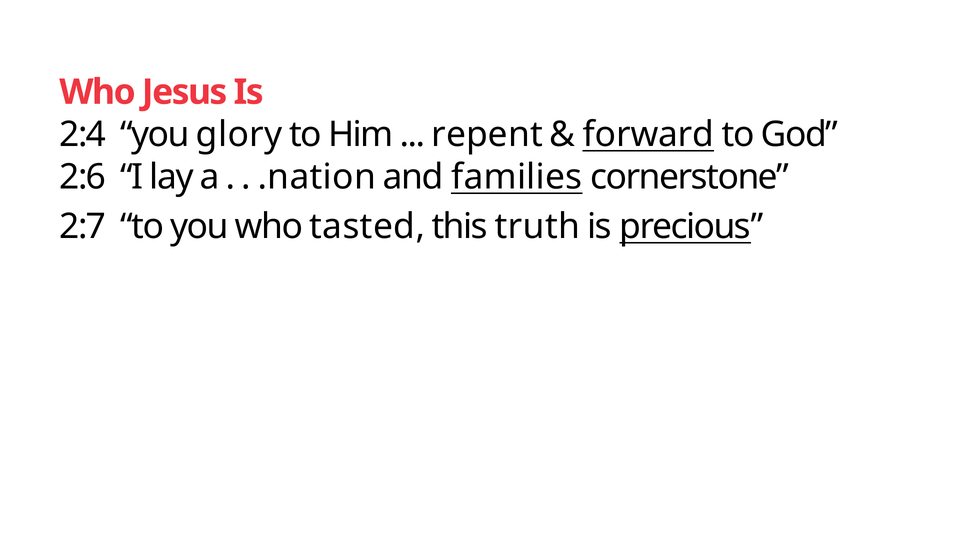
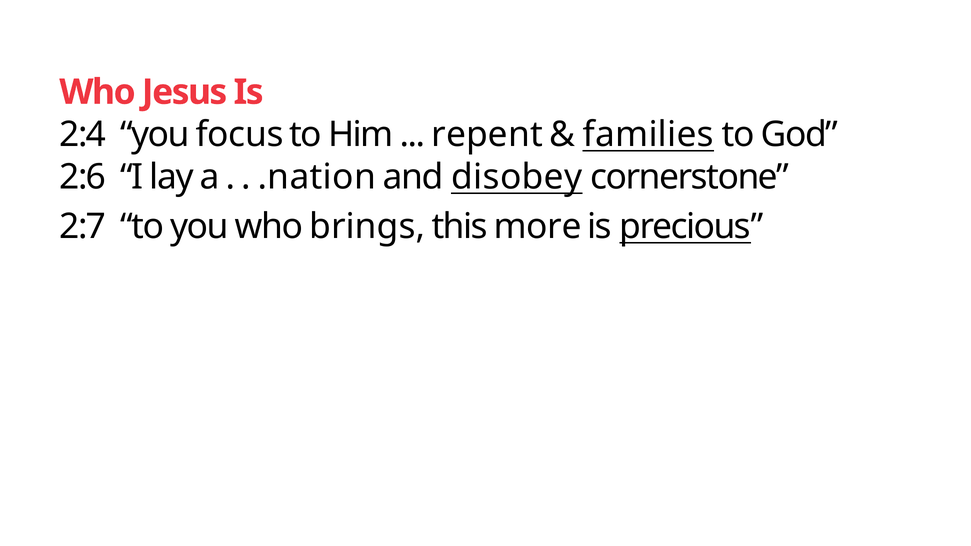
glory: glory -> focus (240, 135)
forward: forward -> families (648, 135)
families: families -> disobey (517, 177)
tasted: tasted -> brings (367, 227)
truth: truth -> more (538, 227)
